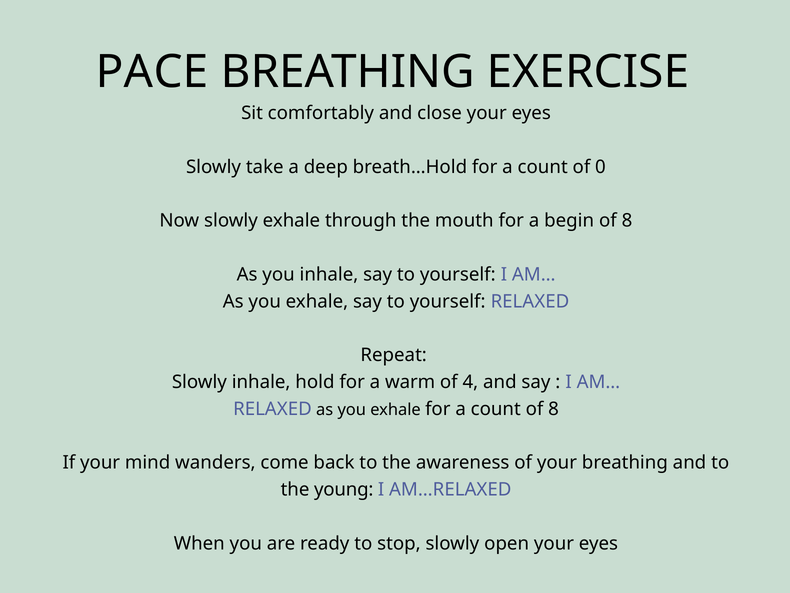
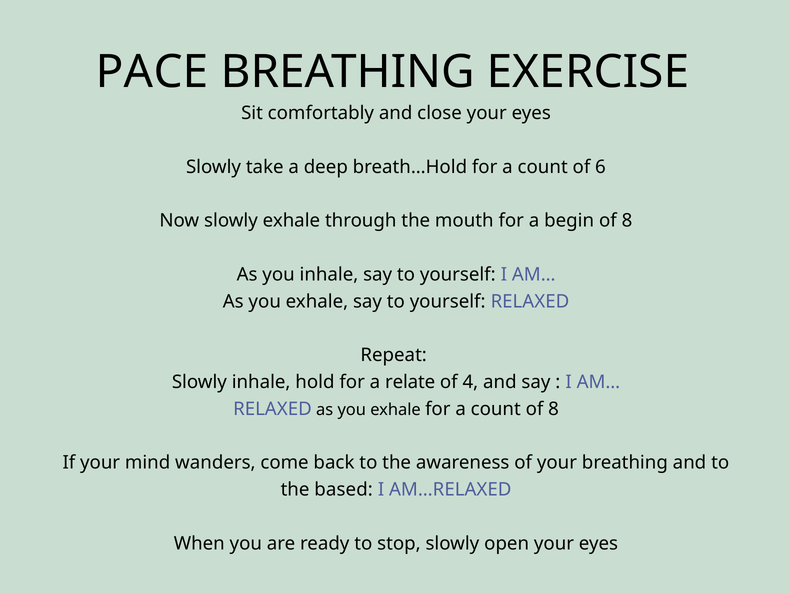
0: 0 -> 6 (600, 167)
warm: warm -> relate (410, 382)
young: young -> based (344, 489)
